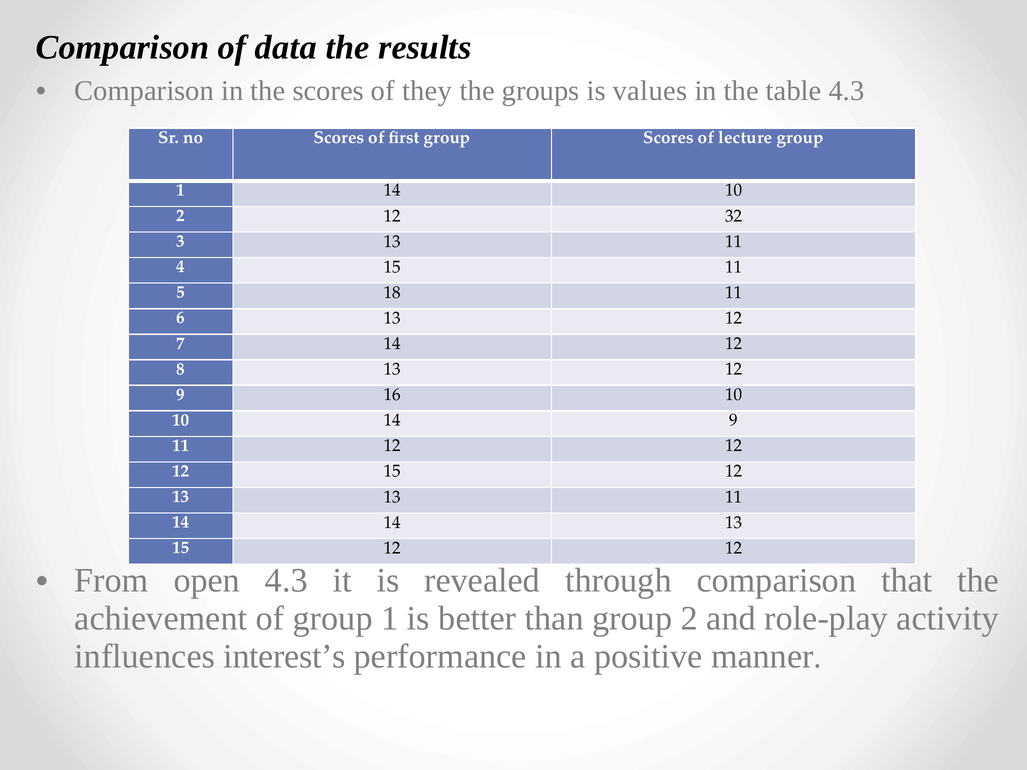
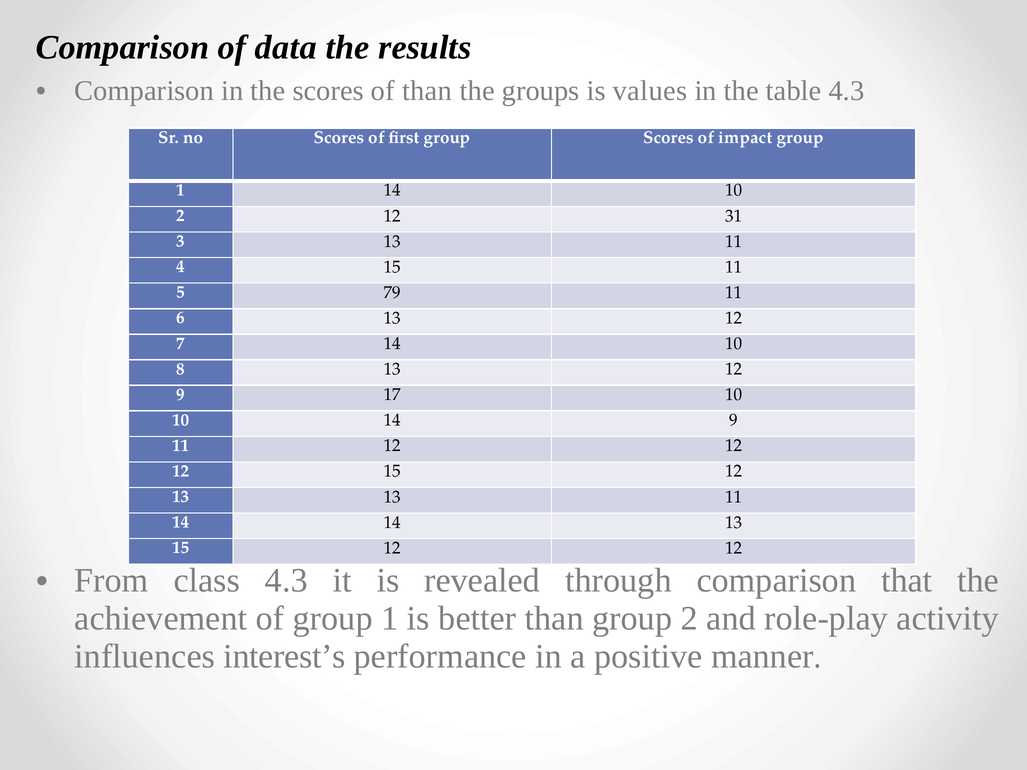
of they: they -> than (427, 91)
lecture: lecture -> impact (745, 138)
32: 32 -> 31 (734, 216)
18: 18 -> 79 (392, 293)
7 14 12: 12 -> 10 (734, 344)
16: 16 -> 17 (392, 395)
open: open -> class (207, 581)
